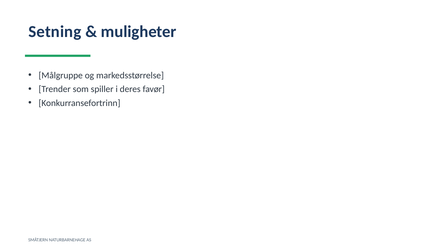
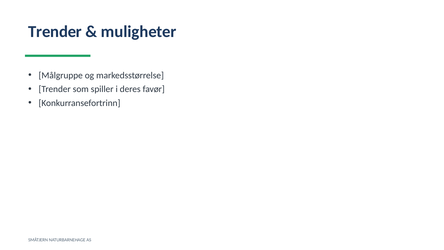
Setning: Setning -> Trender (55, 32)
